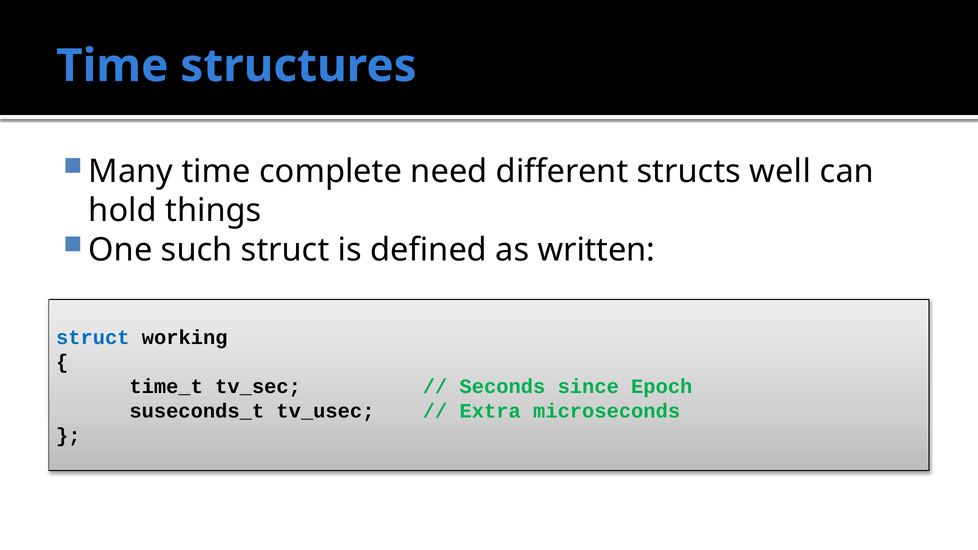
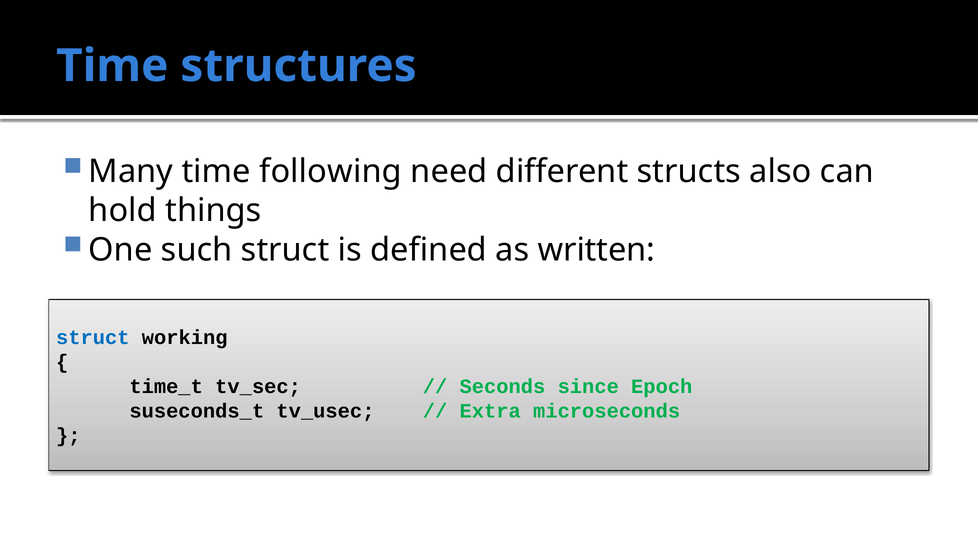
complete: complete -> following (331, 172)
well: well -> also (780, 172)
